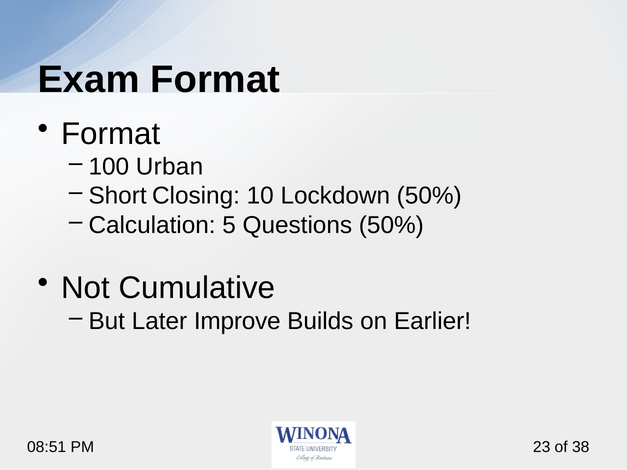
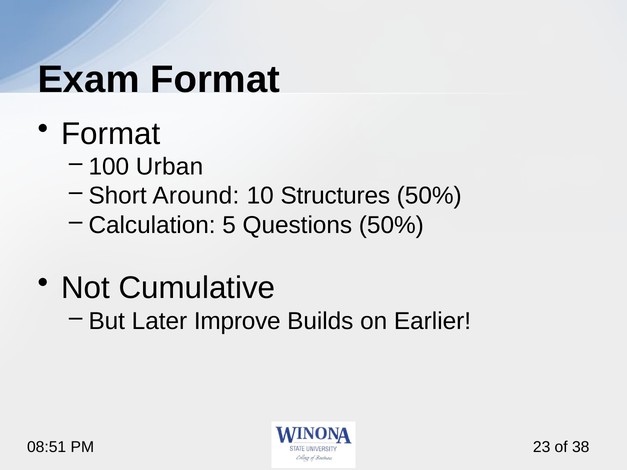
Closing: Closing -> Around (196, 196)
Lockdown: Lockdown -> Structures (335, 196)
